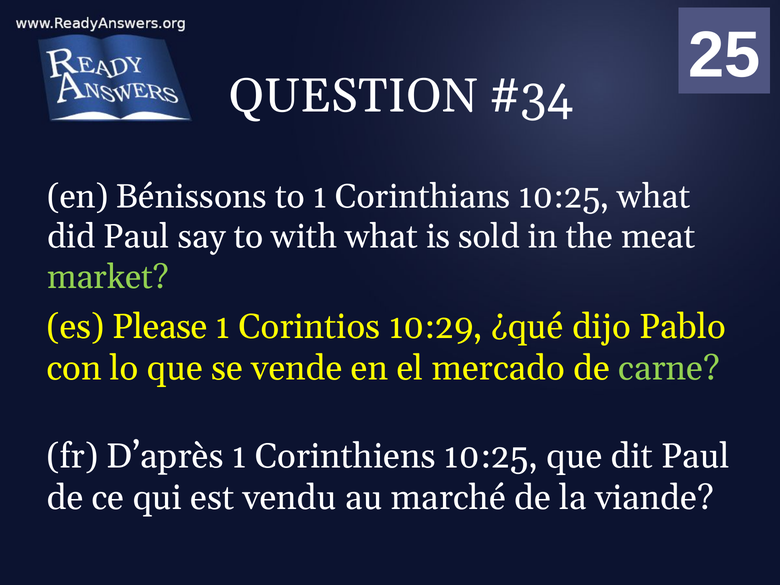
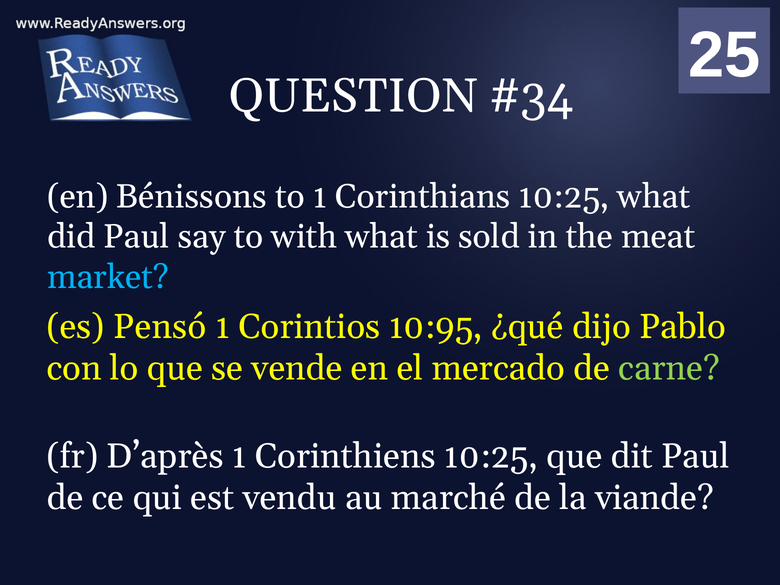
market colour: light green -> light blue (108, 277)
Please: Please -> Pensó (160, 327)
10:29: 10:29 -> 10:95 (436, 327)
